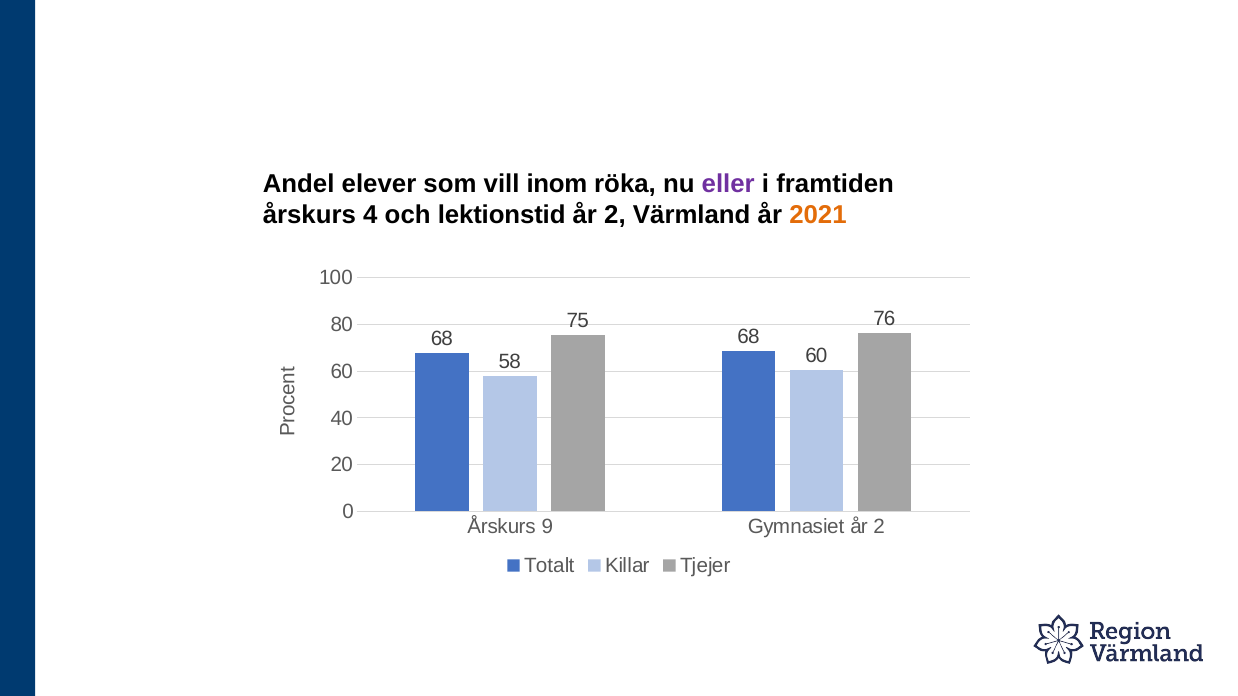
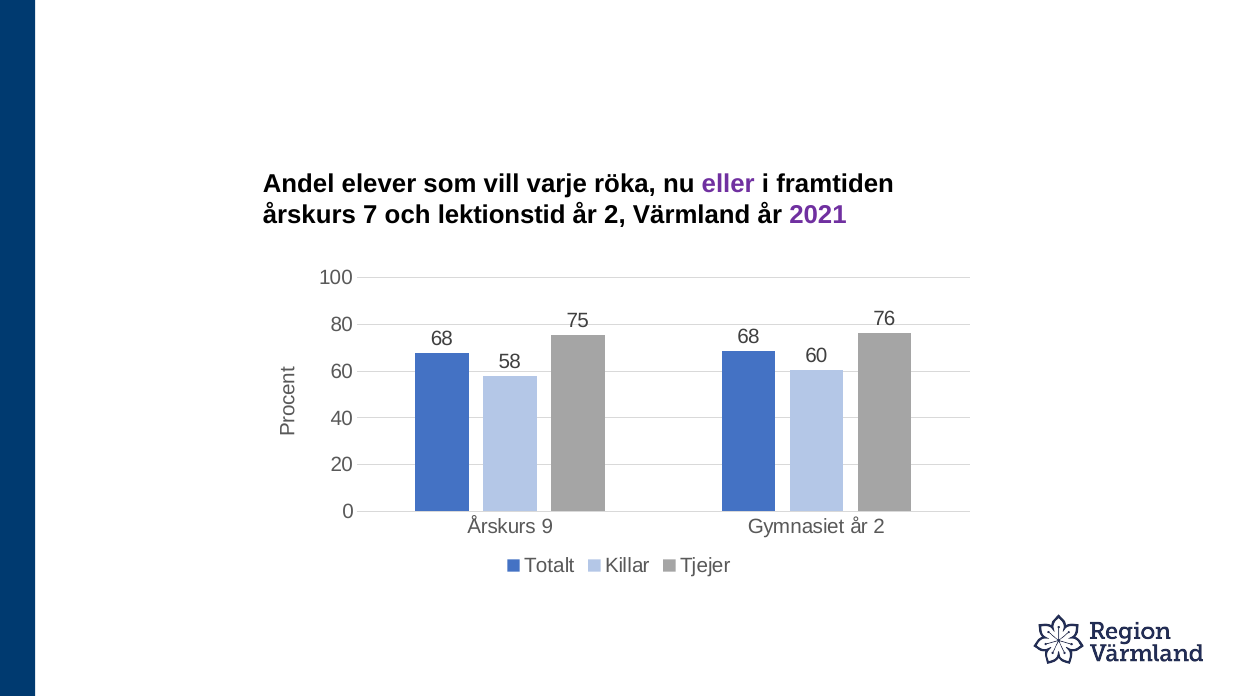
inom: inom -> varje (557, 184)
4: 4 -> 7 (370, 215)
2021 colour: orange -> purple (818, 215)
